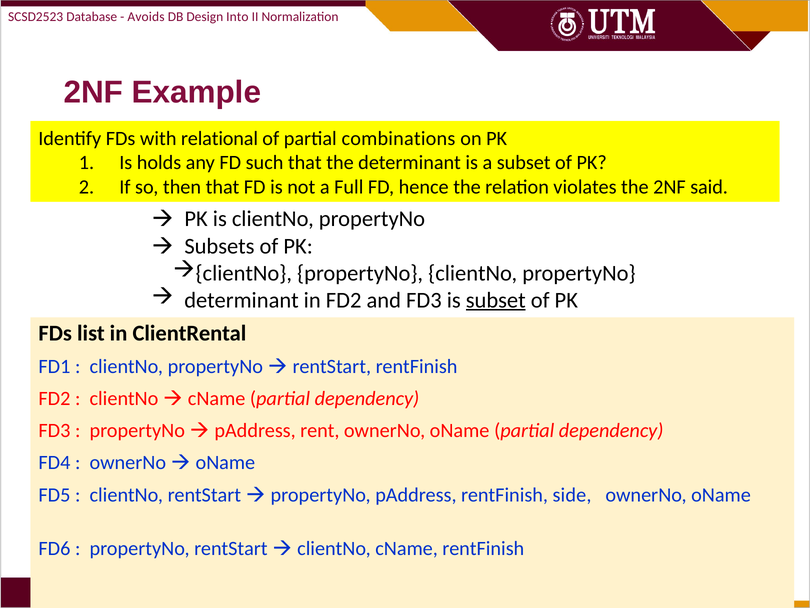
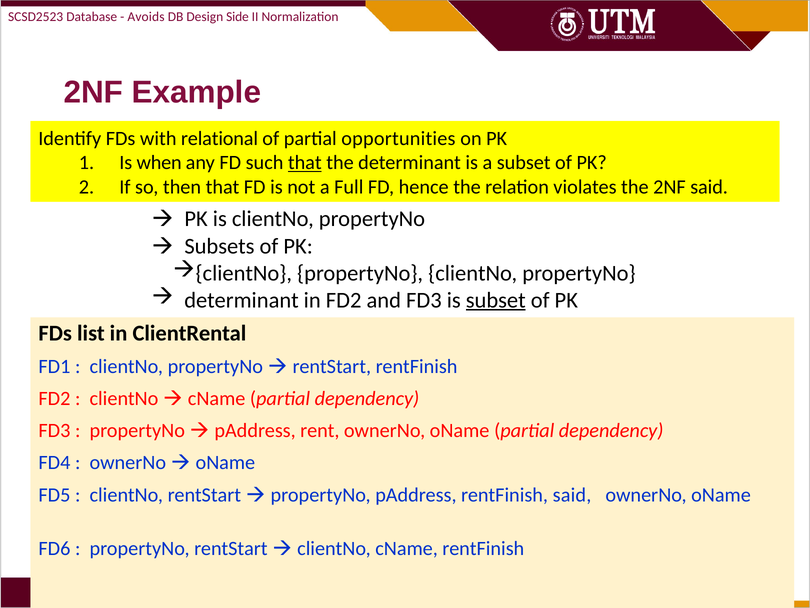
Into: Into -> Side (237, 17)
combinations: combinations -> opportunities (398, 138)
holds: holds -> when (159, 163)
that underline: none -> present (305, 163)
rentFinish side: side -> said (572, 494)
